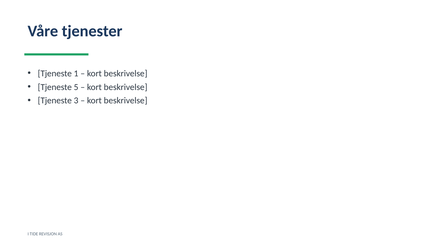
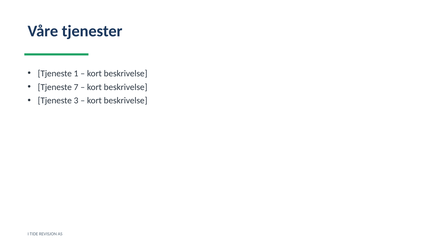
5: 5 -> 7 (76, 87)
